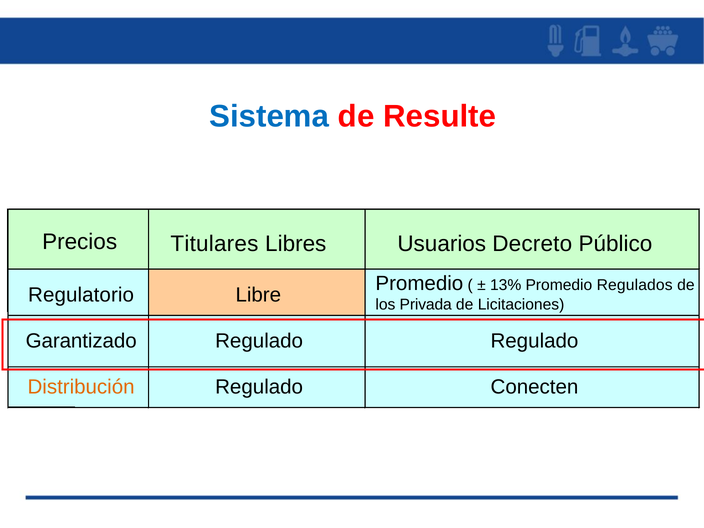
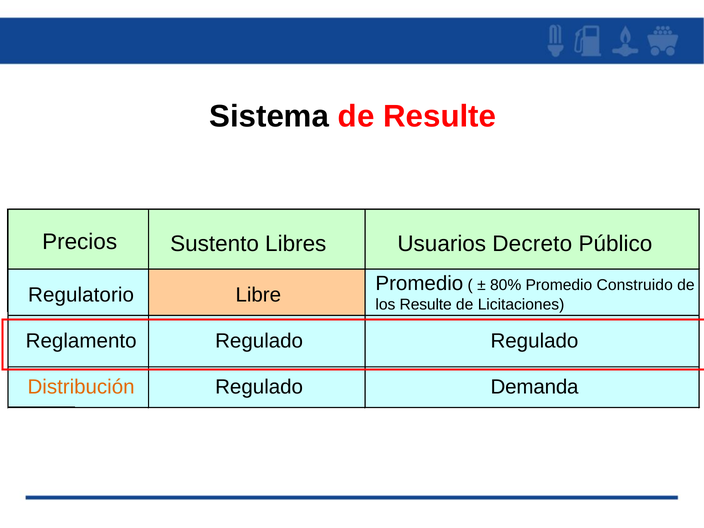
Sistema colour: blue -> black (269, 117)
Titulares: Titulares -> Sustento (215, 244)
13%: 13% -> 80% (506, 285)
Regulados: Regulados -> Construido (635, 285)
los Privada: Privada -> Resulte (426, 305)
Garantizado: Garantizado -> Reglamento (81, 341)
Conecten: Conecten -> Demanda (535, 387)
